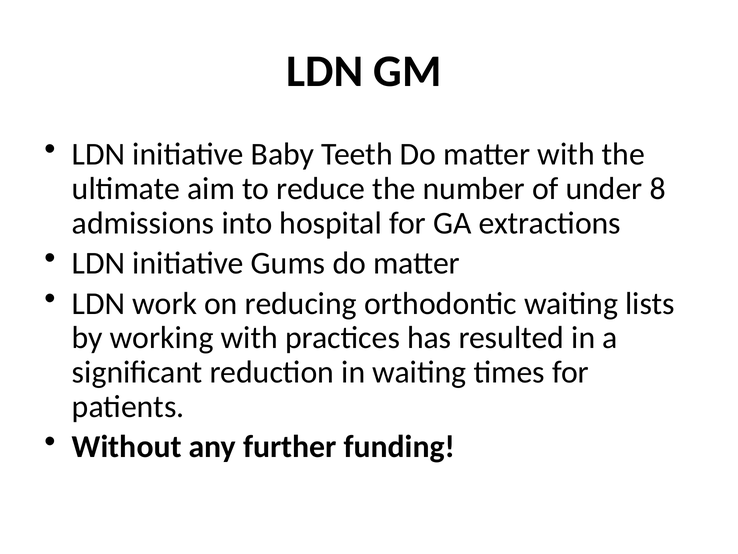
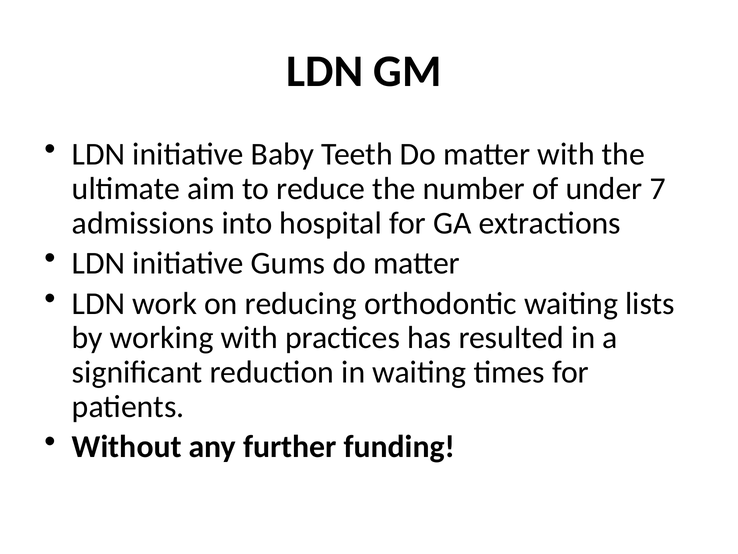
8: 8 -> 7 (658, 188)
